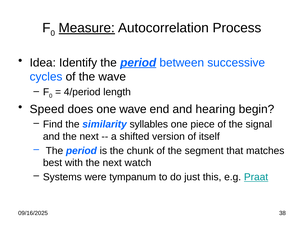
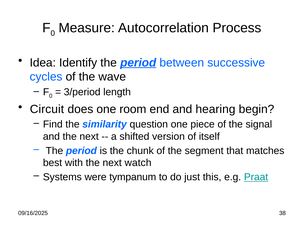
Measure underline: present -> none (87, 28)
4/period: 4/period -> 3/period (82, 92)
Speed: Speed -> Circuit (47, 109)
one wave: wave -> room (133, 109)
syllables: syllables -> question (149, 124)
